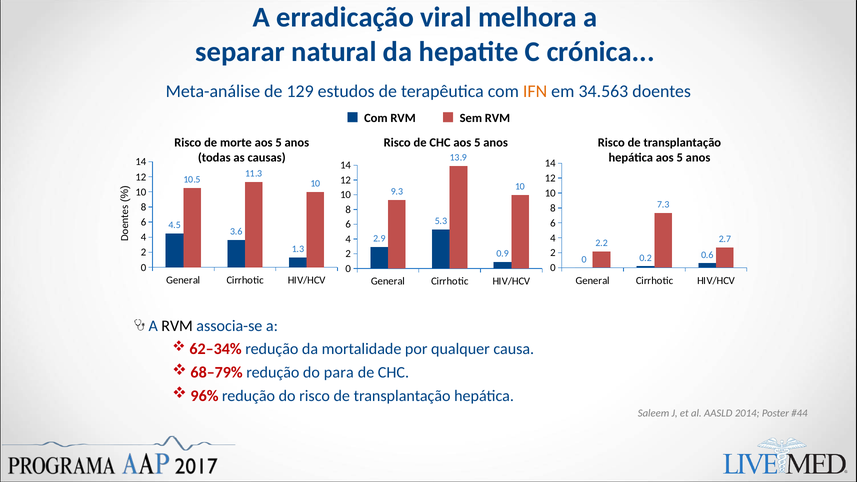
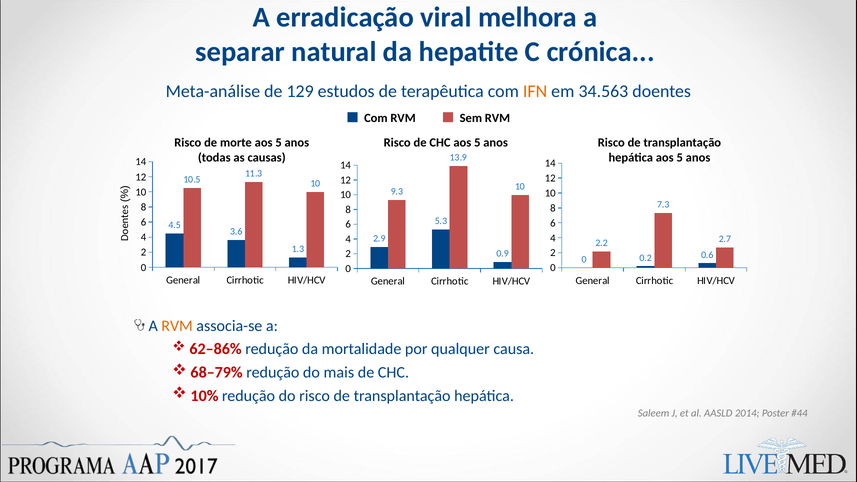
RVM colour: black -> orange (177, 326)
62–34%: 62–34% -> 62–86% (216, 349)
para: para -> mais (339, 372)
96%: 96% -> 10% (204, 396)
